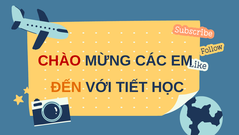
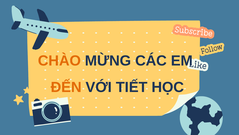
CHÀO colour: red -> orange (59, 61)
